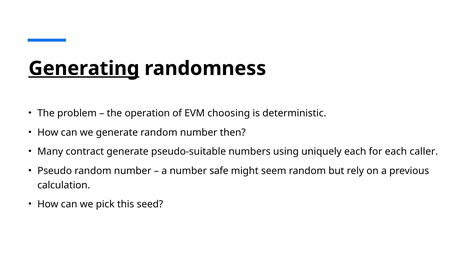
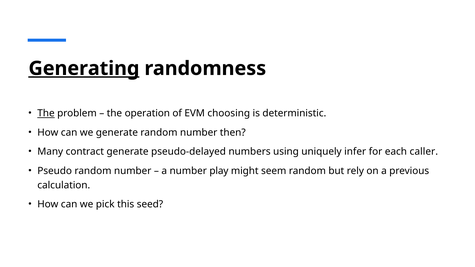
The underline: none -> present (46, 113)
pseudo-suitable: pseudo-suitable -> pseudo-delayed (189, 152)
uniquely each: each -> infer (355, 152)
safe: safe -> play (219, 171)
